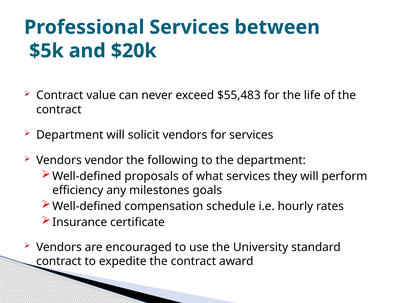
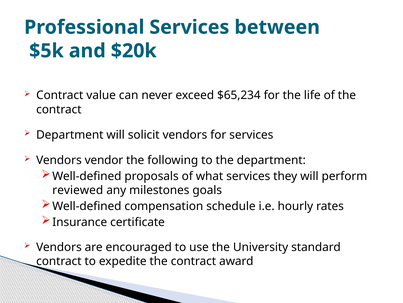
$55,483: $55,483 -> $65,234 (239, 95)
efficiency: efficiency -> reviewed (78, 190)
